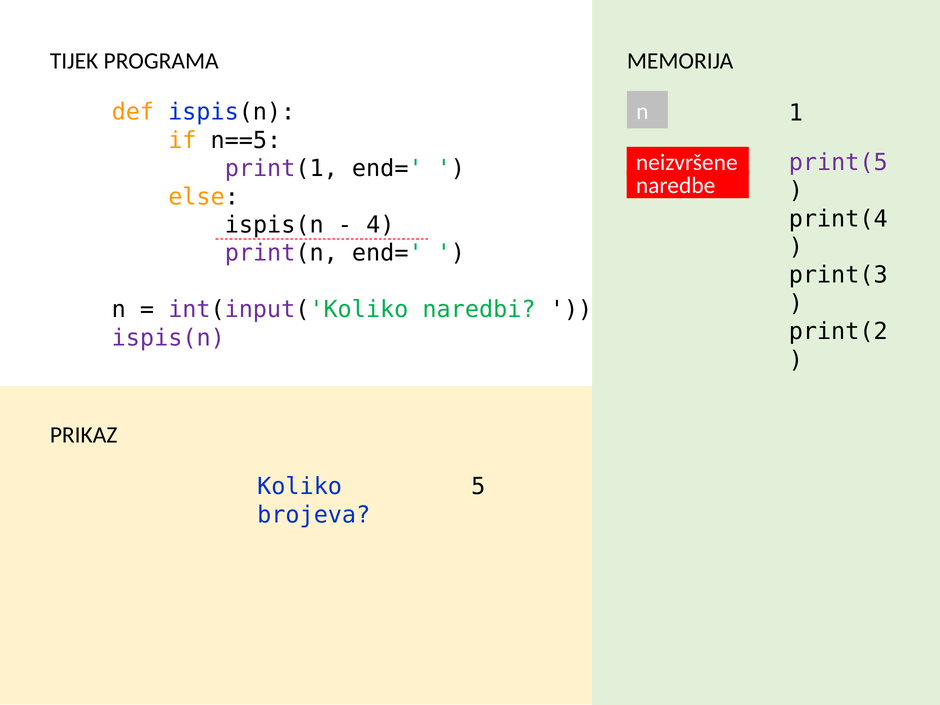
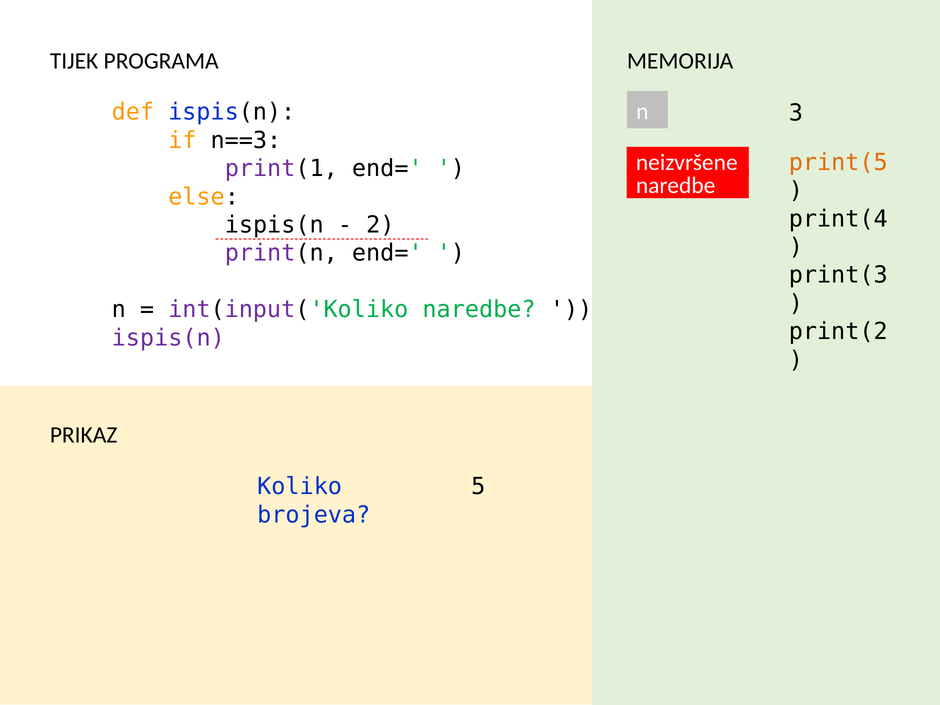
1: 1 -> 3 (796, 113)
n==5: n==5 -> n==3 (246, 140)
print(5 colour: purple -> orange (838, 162)
4: 4 -> 2 (380, 225)
int(input('Koliko naredbi: naredbi -> naredbe (479, 310)
